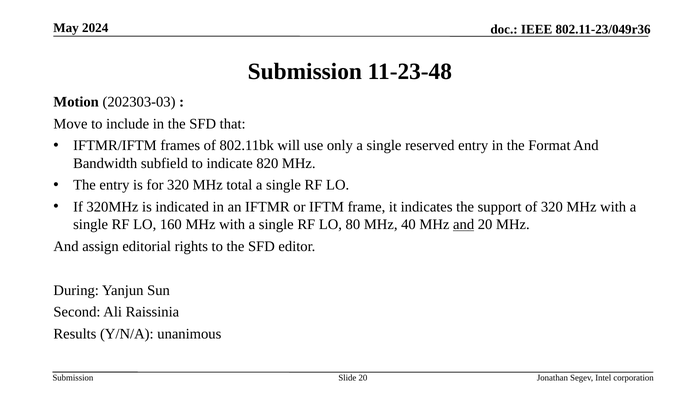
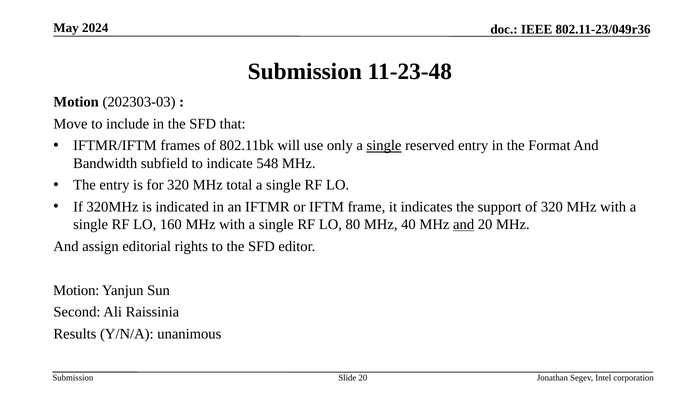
single underline: none -> present (384, 146)
820: 820 -> 548 (267, 163)
During: During -> Motion (76, 290)
